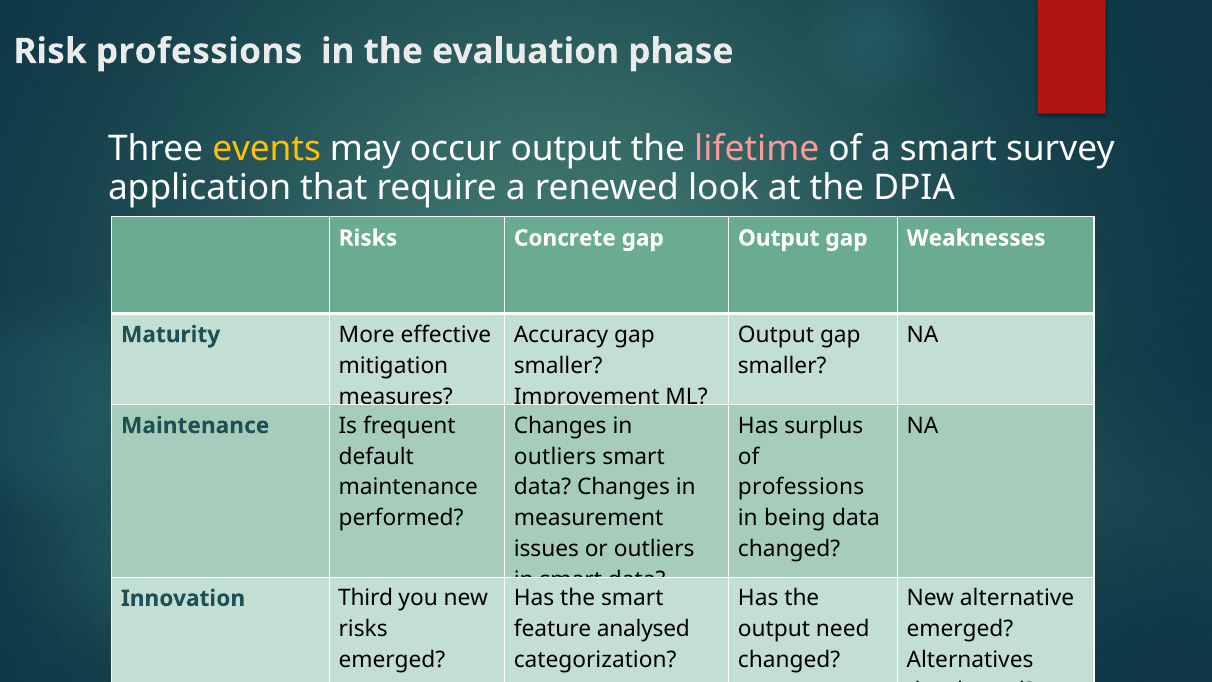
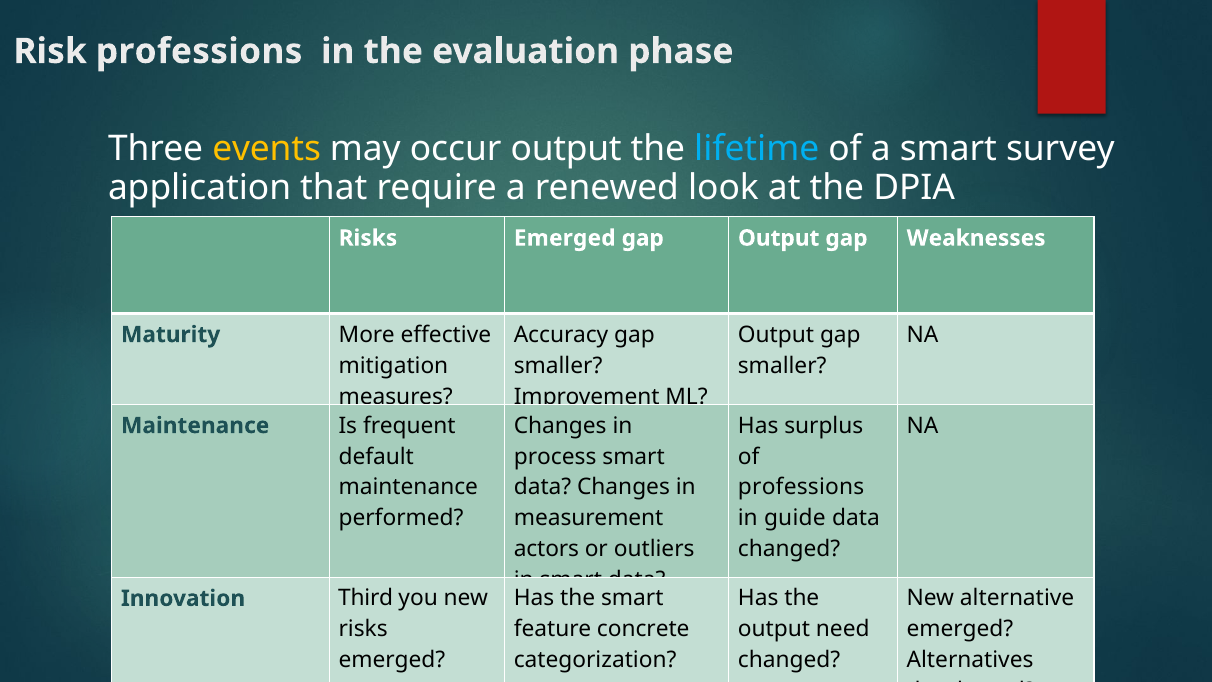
lifetime colour: pink -> light blue (757, 149)
Concrete: Concrete -> Emerged (565, 238)
outliers: outliers -> process (555, 456)
being: being -> guide (795, 518)
issues: issues -> actors (546, 549)
analysed: analysed -> concrete (643, 629)
